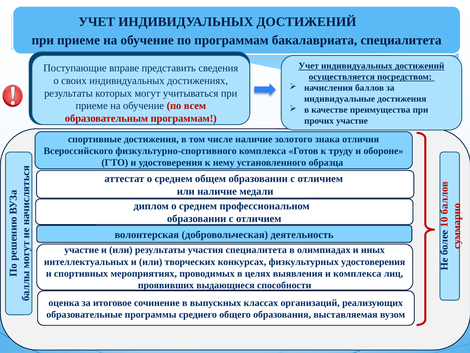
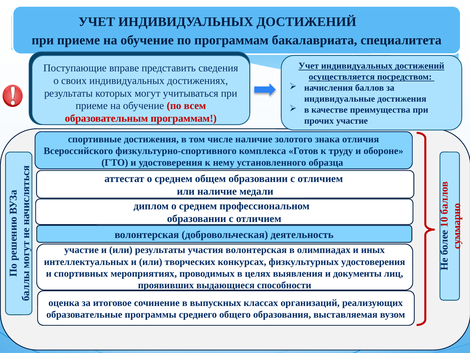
участия специалитета: специалитета -> волонтерская (256, 250)
и комплекса: комплекса -> документы (357, 273)
